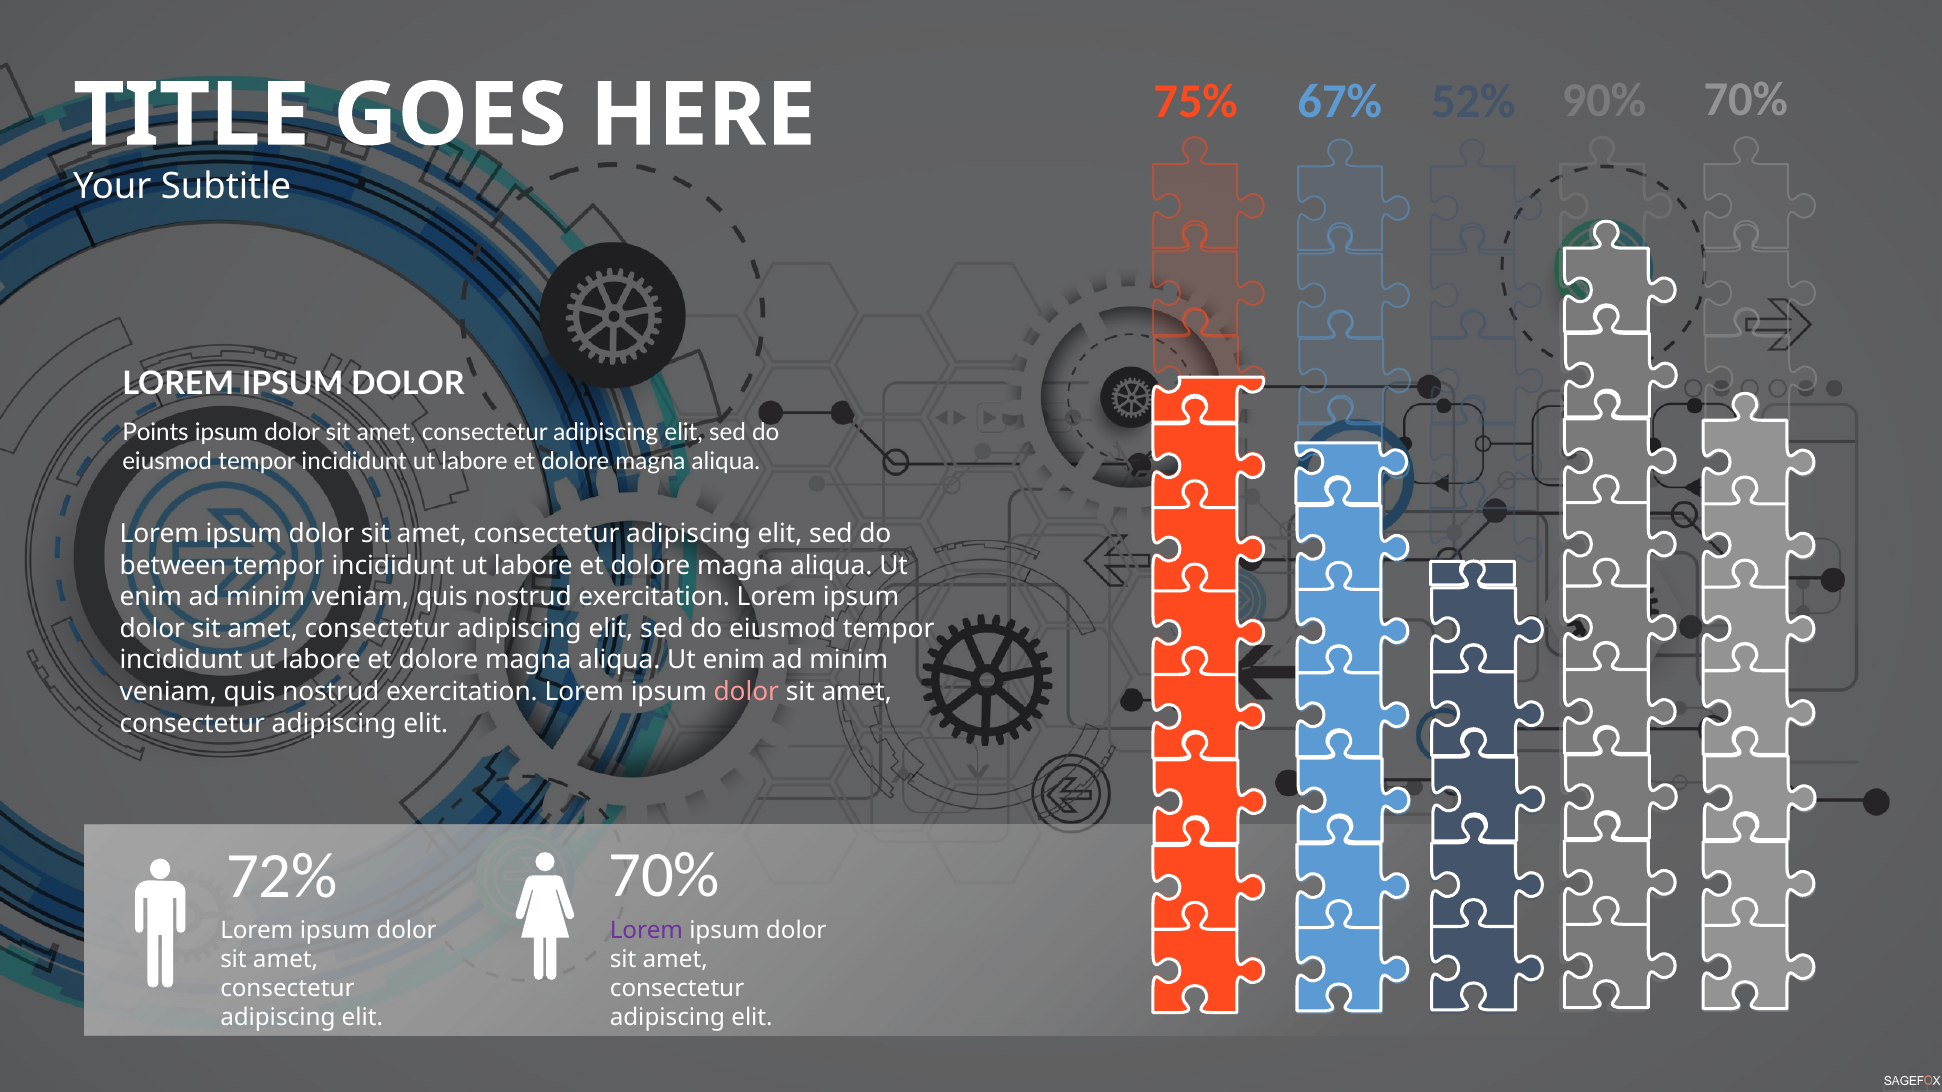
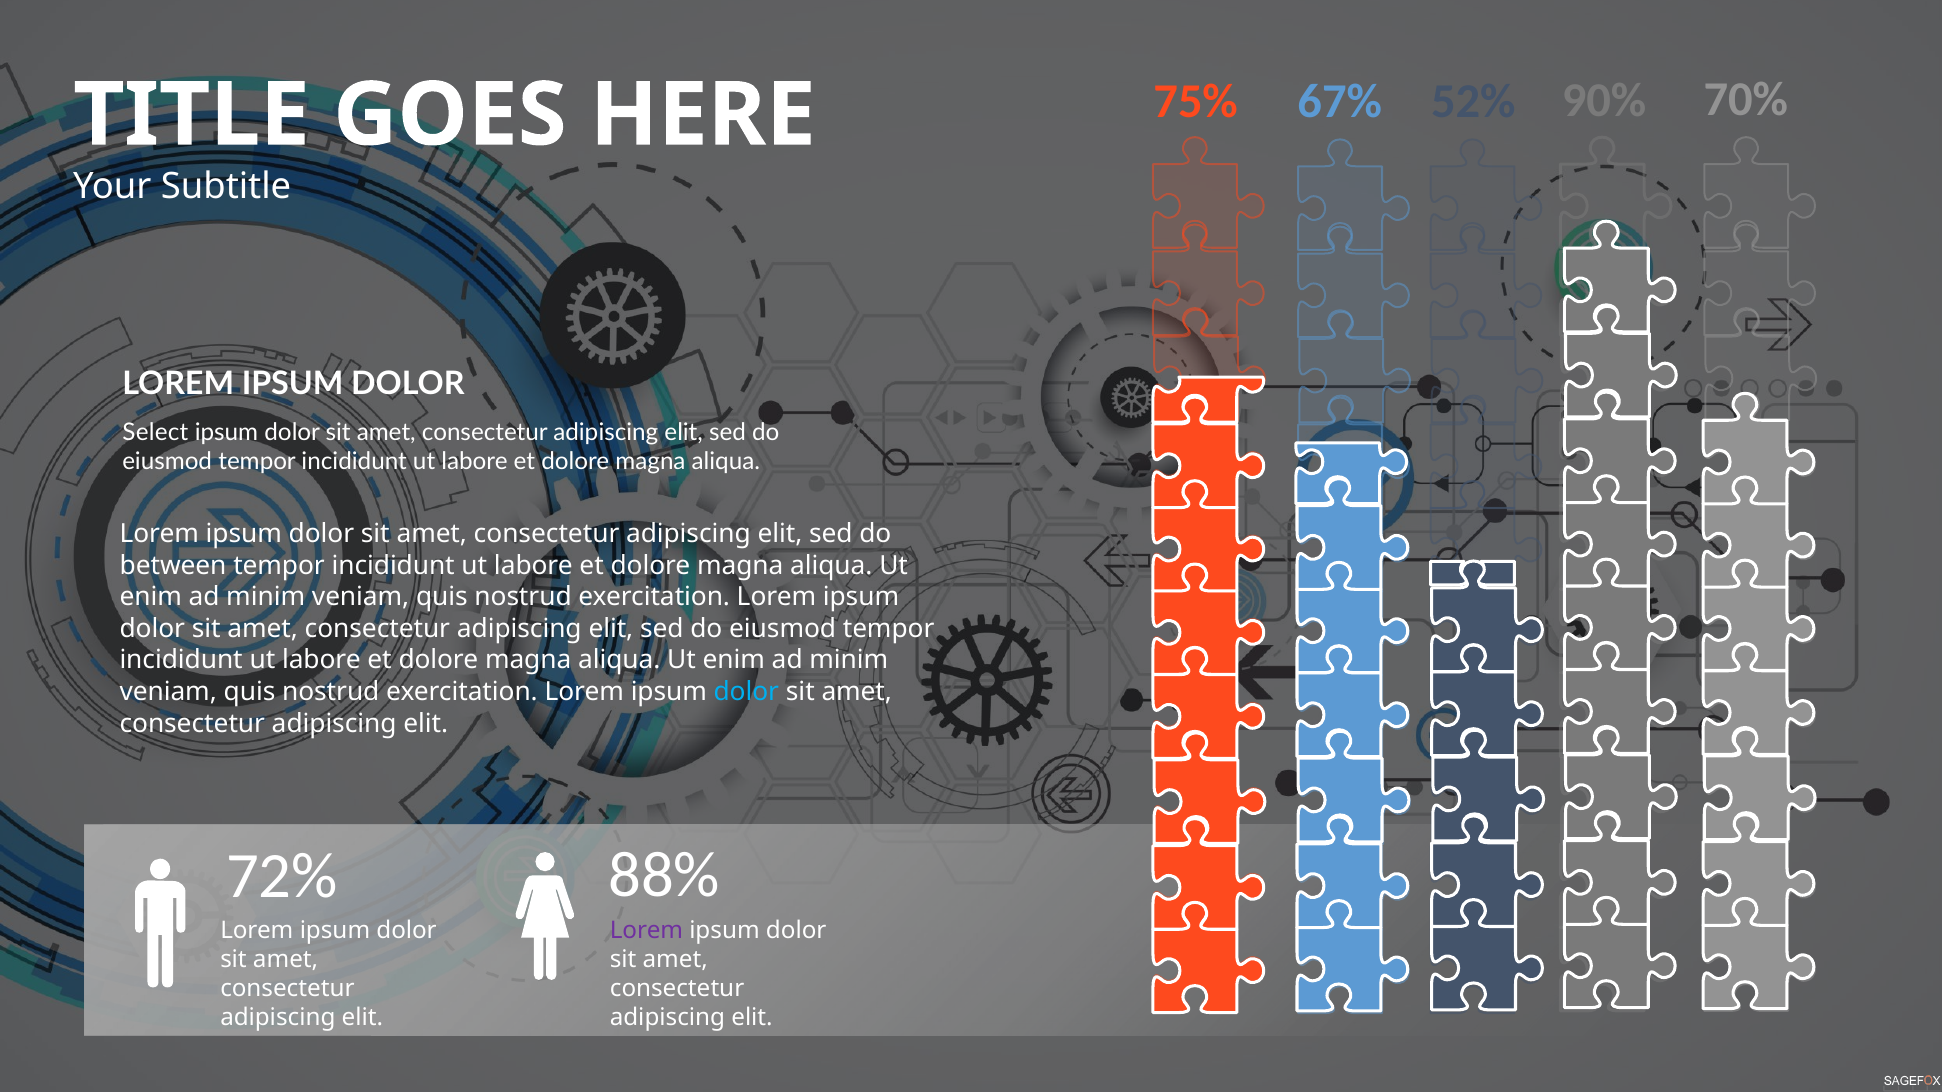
Points: Points -> Select (155, 432)
dolor colour: pink -> light blue (746, 692)
72% 70%: 70% -> 88% (664, 875)
